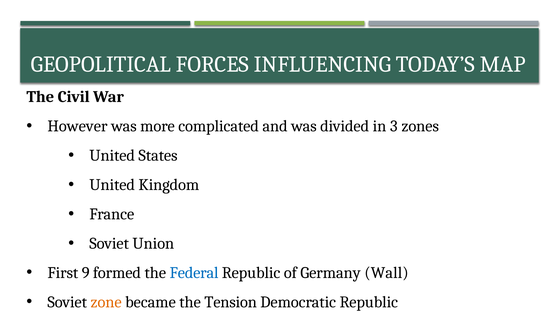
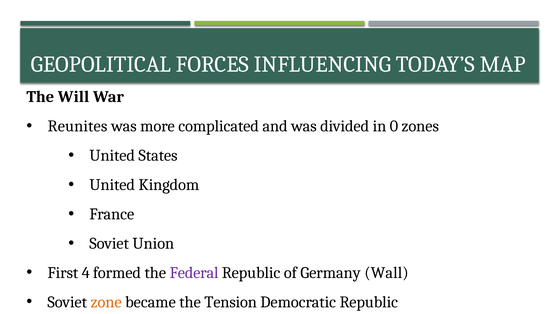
Civil: Civil -> Will (74, 97)
However: However -> Reunites (77, 126)
3: 3 -> 0 (394, 126)
9: 9 -> 4 (86, 273)
Federal colour: blue -> purple (194, 273)
